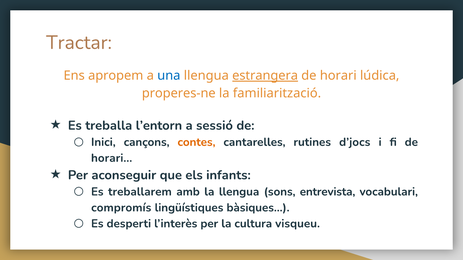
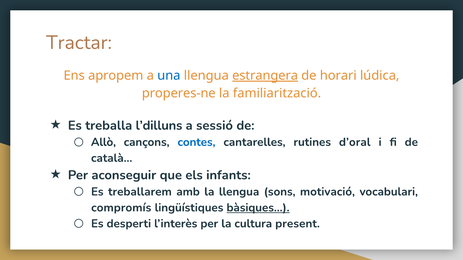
l’entorn: l’entorn -> l’dilluns (159, 126)
Inici: Inici -> Allò (103, 142)
contes colour: orange -> blue (196, 142)
d’jocs: d’jocs -> d’oral (355, 142)
horari: horari -> català (112, 158)
entrevista: entrevista -> motivació (327, 192)
bàsiques… underline: none -> present (258, 208)
visqueu: visqueu -> present (298, 224)
